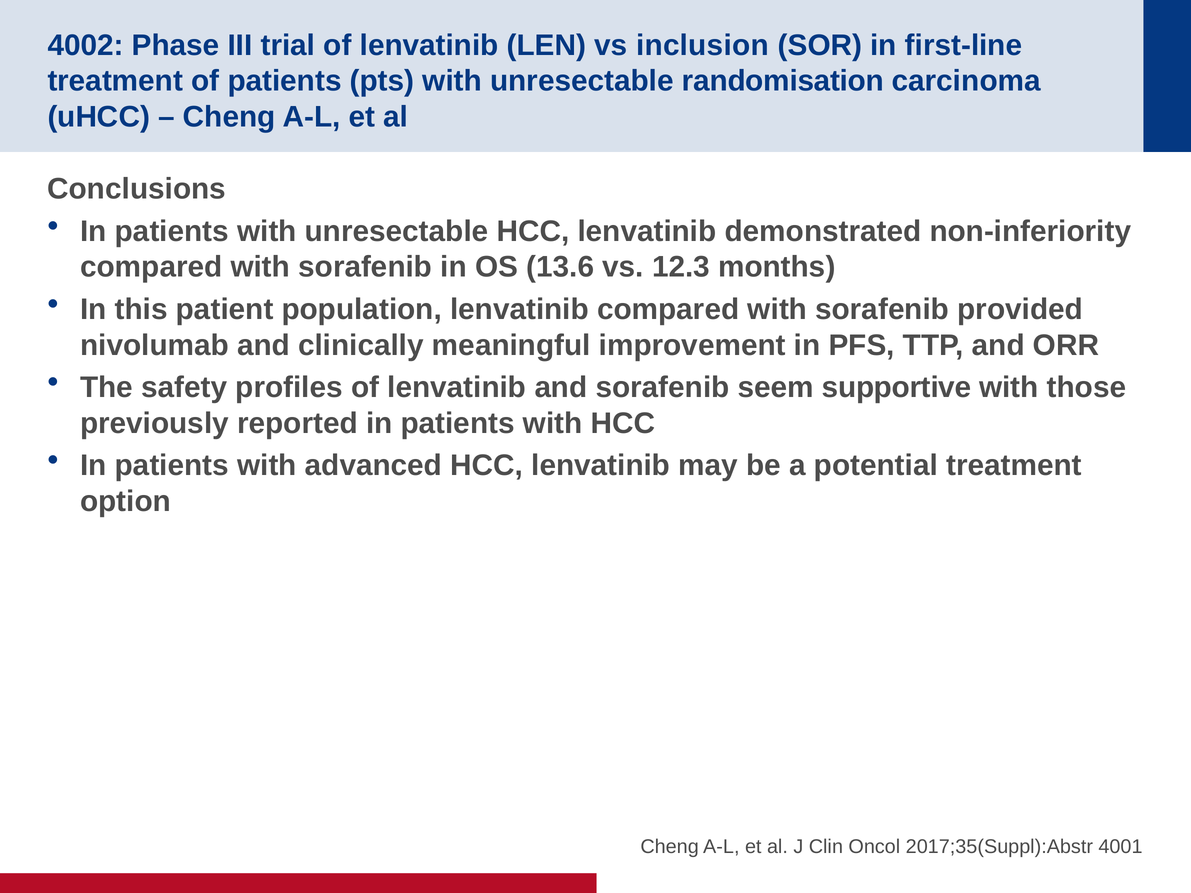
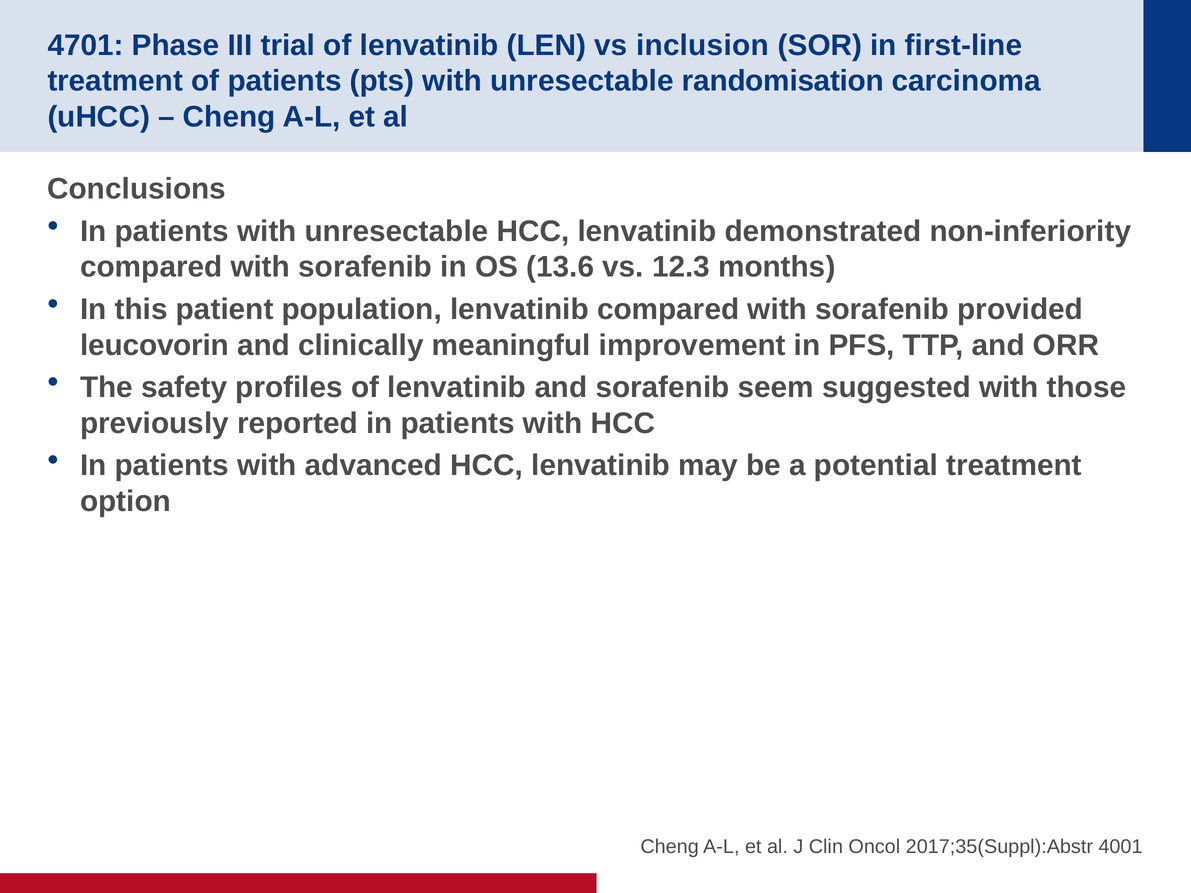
4002: 4002 -> 4701 (86, 45)
nivolumab: nivolumab -> leucovorin (155, 345)
supportive: supportive -> suggested (896, 388)
